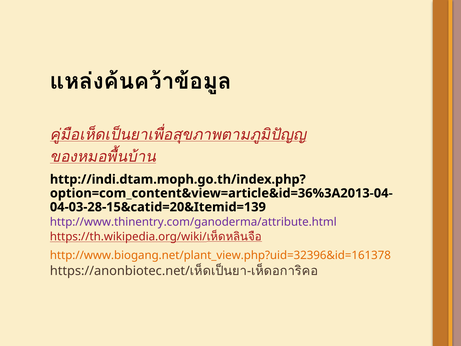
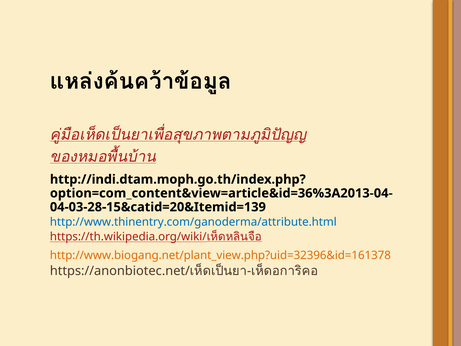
http://www.thinentry.com/ganoderma/attribute.html colour: purple -> blue (193, 222)
